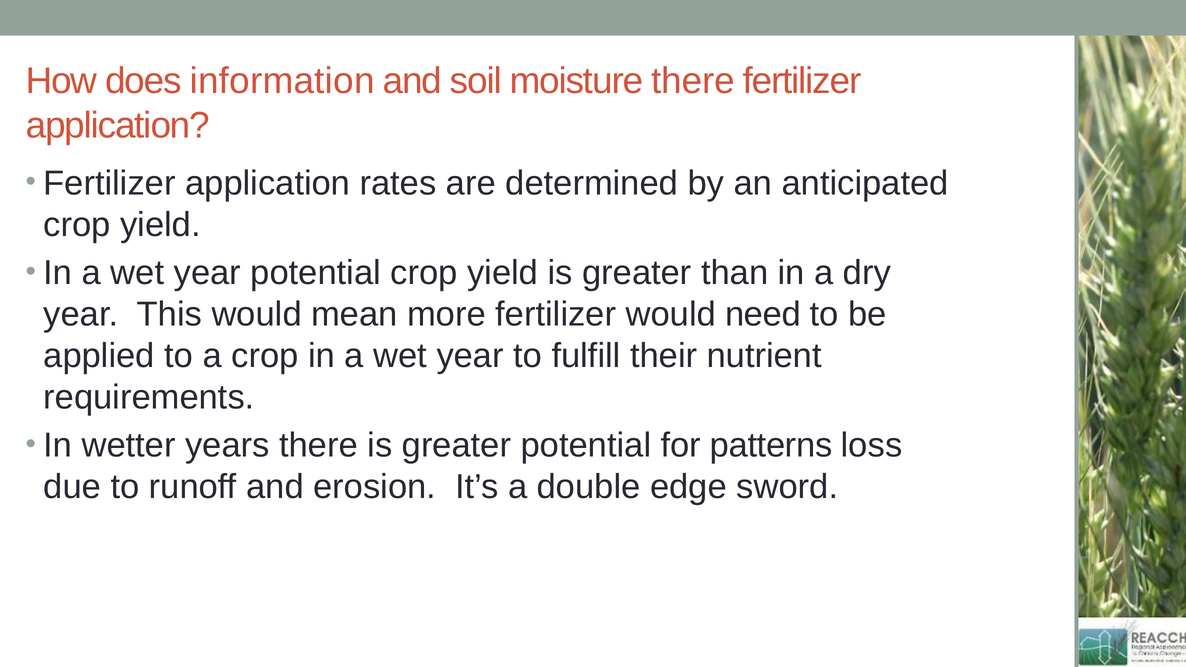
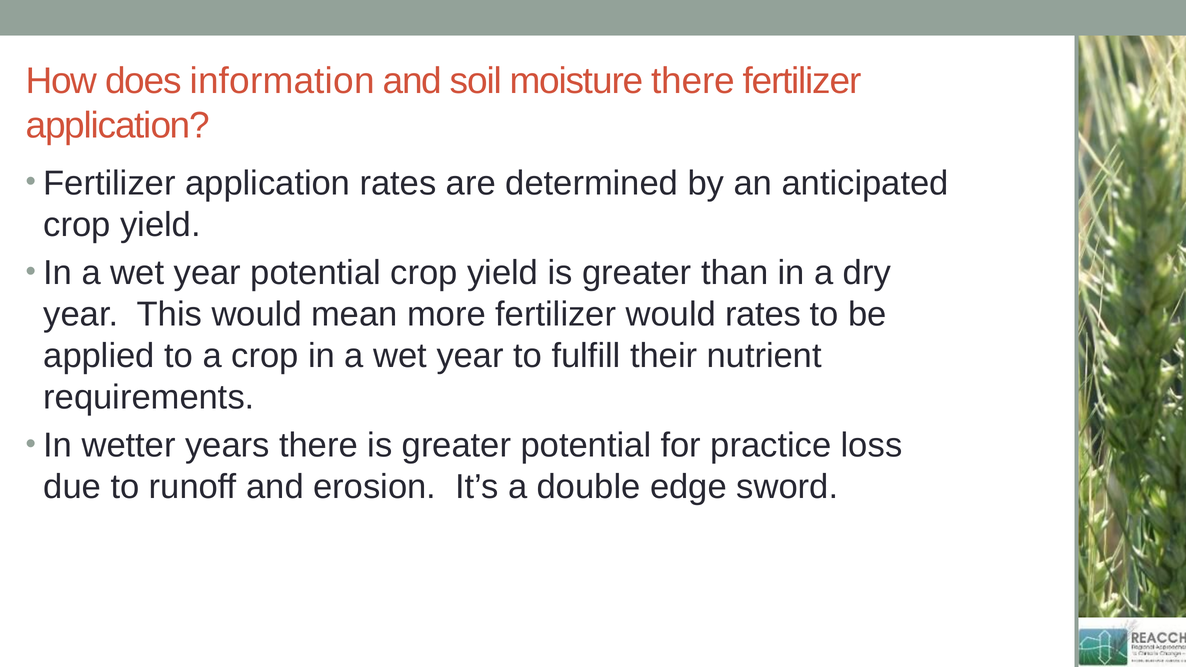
would need: need -> rates (763, 314)
patterns: patterns -> practice (771, 446)
